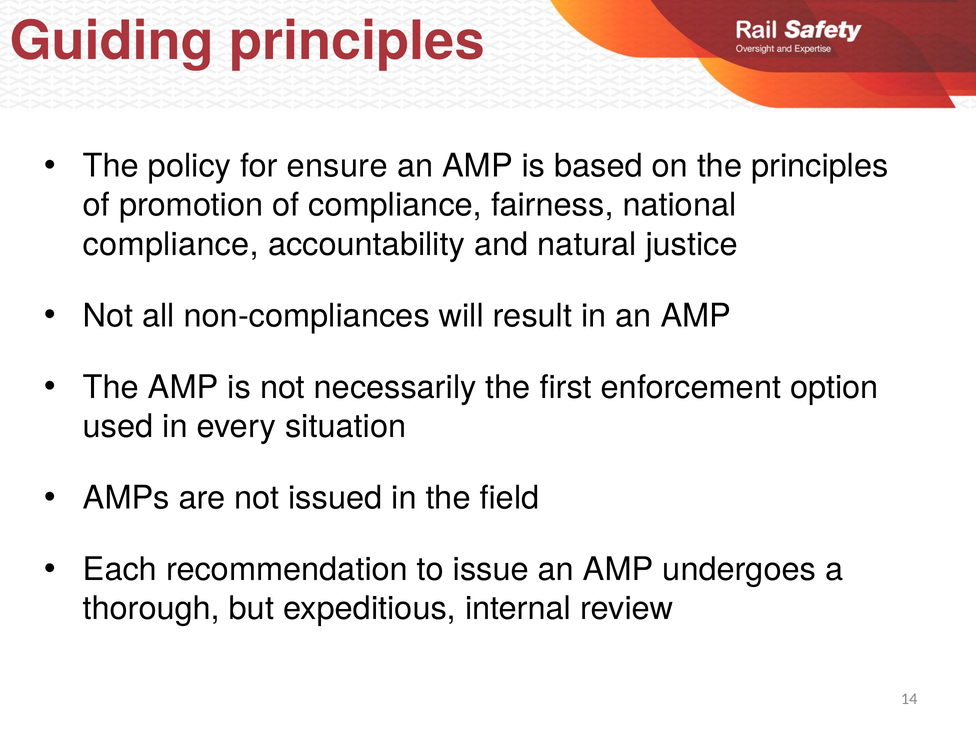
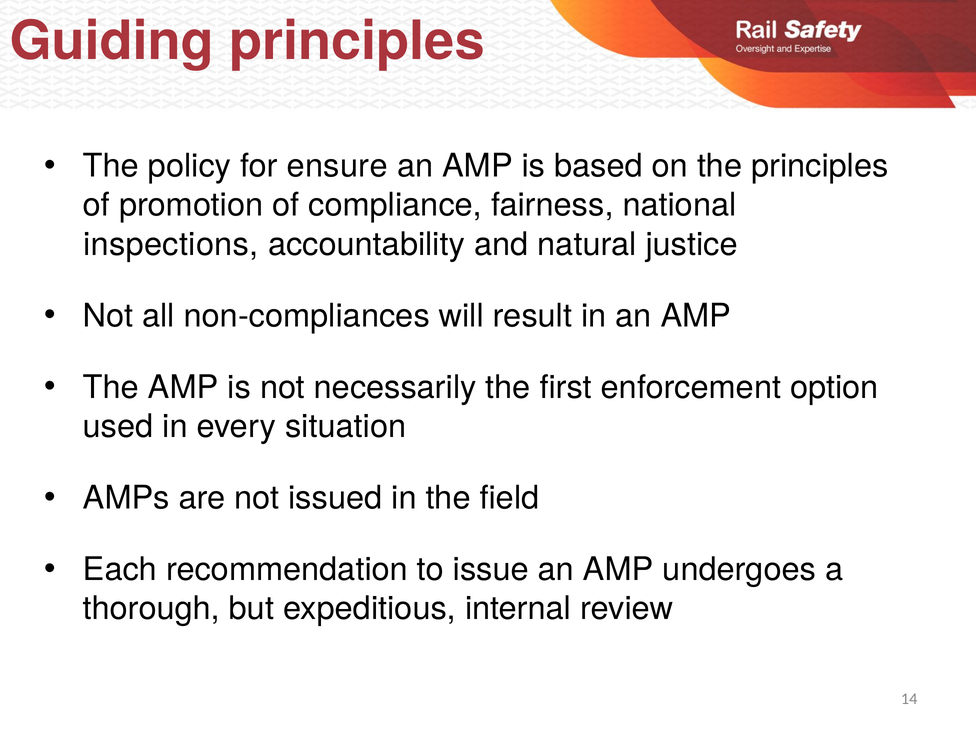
compliance: compliance -> inspections (171, 244)
